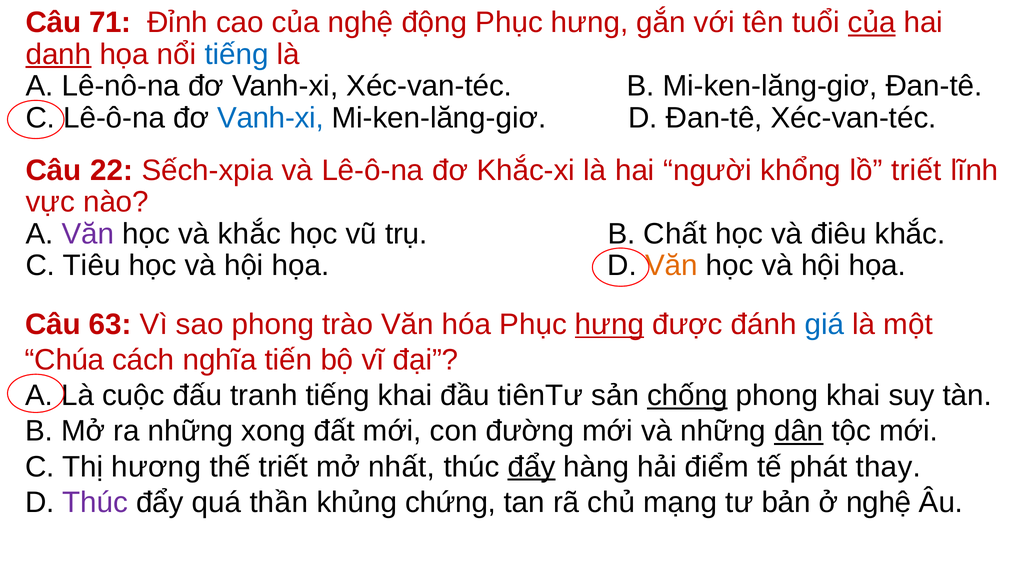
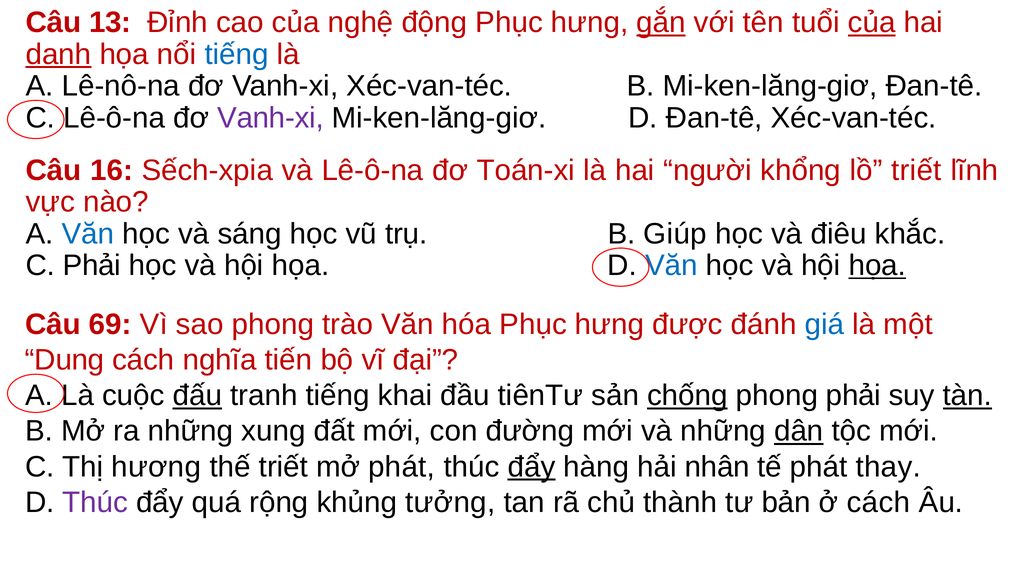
71: 71 -> 13 (110, 23)
gắn underline: none -> present (661, 23)
Vanh-xi colour: blue -> purple (270, 118)
22: 22 -> 16 (111, 170)
Khắc-xi: Khắc-xi -> Toán-xi (526, 170)
Văn colour: purple -> blue (88, 234)
và khắc: khắc -> sáng (250, 234)
Chất: Chất -> Giúp (675, 234)
C Tiêu: Tiêu -> Phải (92, 266)
Văn colour: orange -> blue (671, 266)
họa underline: none -> present (877, 266)
63: 63 -> 69 (110, 325)
hưng underline: present -> none (609, 325)
Chúa: Chúa -> Dung (65, 360)
đấu underline: none -> present (197, 396)
phong khai: khai -> phải (853, 396)
tàn underline: none -> present (967, 396)
xong: xong -> xung (273, 431)
mở nhất: nhất -> phát (402, 467)
điểm: điểm -> nhân (717, 467)
thần: thần -> rộng (279, 502)
chứng: chứng -> tưởng (450, 502)
mạng: mạng -> thành (680, 502)
ở nghệ: nghệ -> cách (878, 502)
